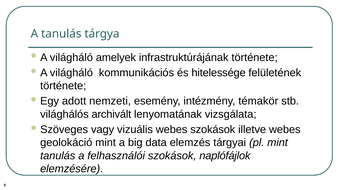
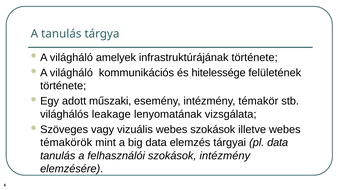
nemzeti: nemzeti -> műszaki (110, 101)
archivált: archivált -> leakage (111, 114)
geolokáció: geolokáció -> témakörök (66, 143)
pl mint: mint -> data (278, 143)
szokások naplófájlok: naplófájlok -> intézmény (225, 156)
